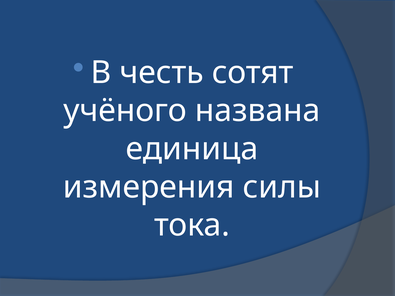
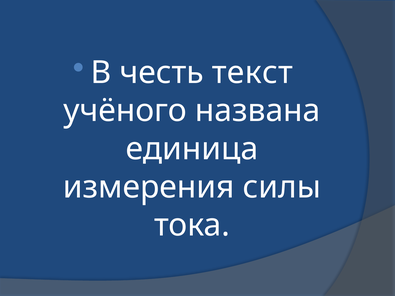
сотят: сотят -> текст (252, 73)
